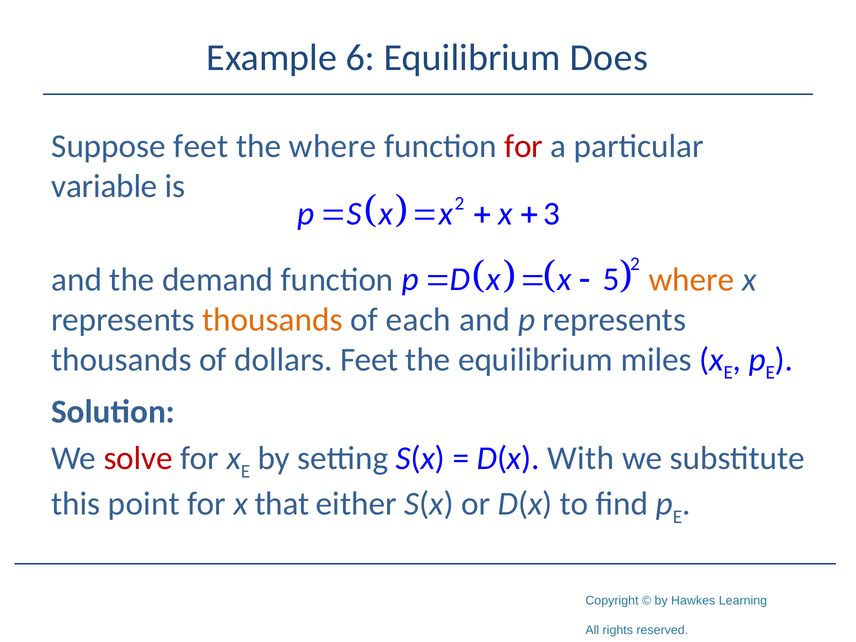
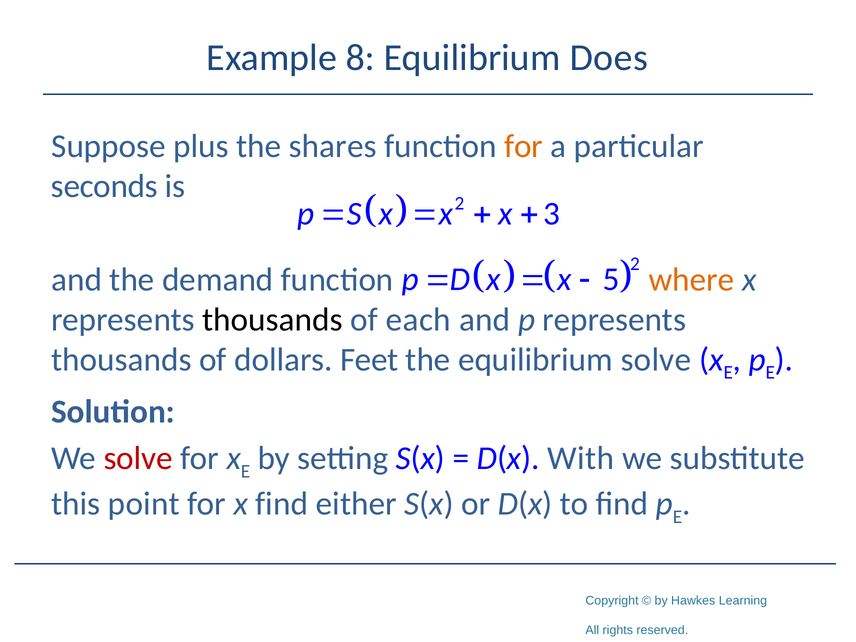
6: 6 -> 8 (360, 58)
Suppose feet: feet -> plus (201, 146)
the where: where -> shares (333, 146)
for colour: red -> orange (524, 146)
variable: variable -> seconds (104, 186)
thousands colour: orange -> black (272, 320)
equilibrium miles: miles -> solve (656, 360)
x that: that -> find (282, 504)
